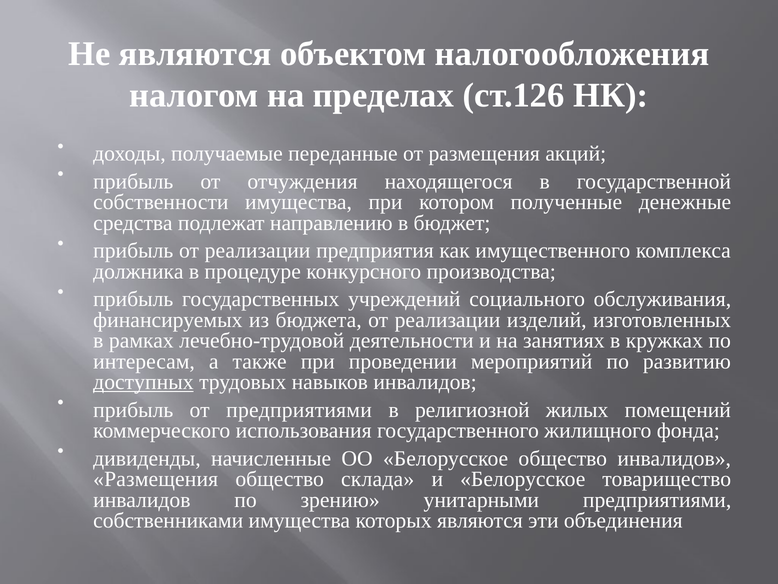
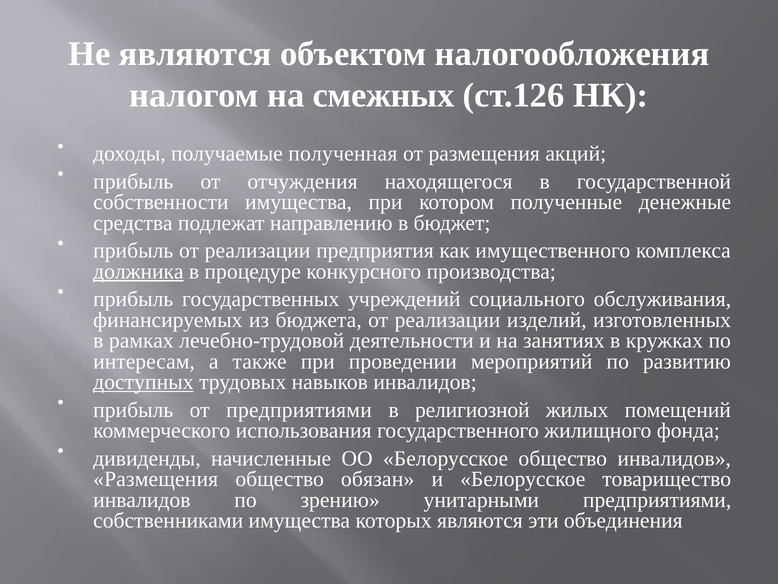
пределах: пределах -> смежных (384, 95)
переданные: переданные -> полученная (343, 154)
должника underline: none -> present (138, 271)
склада: склада -> обязан (378, 479)
